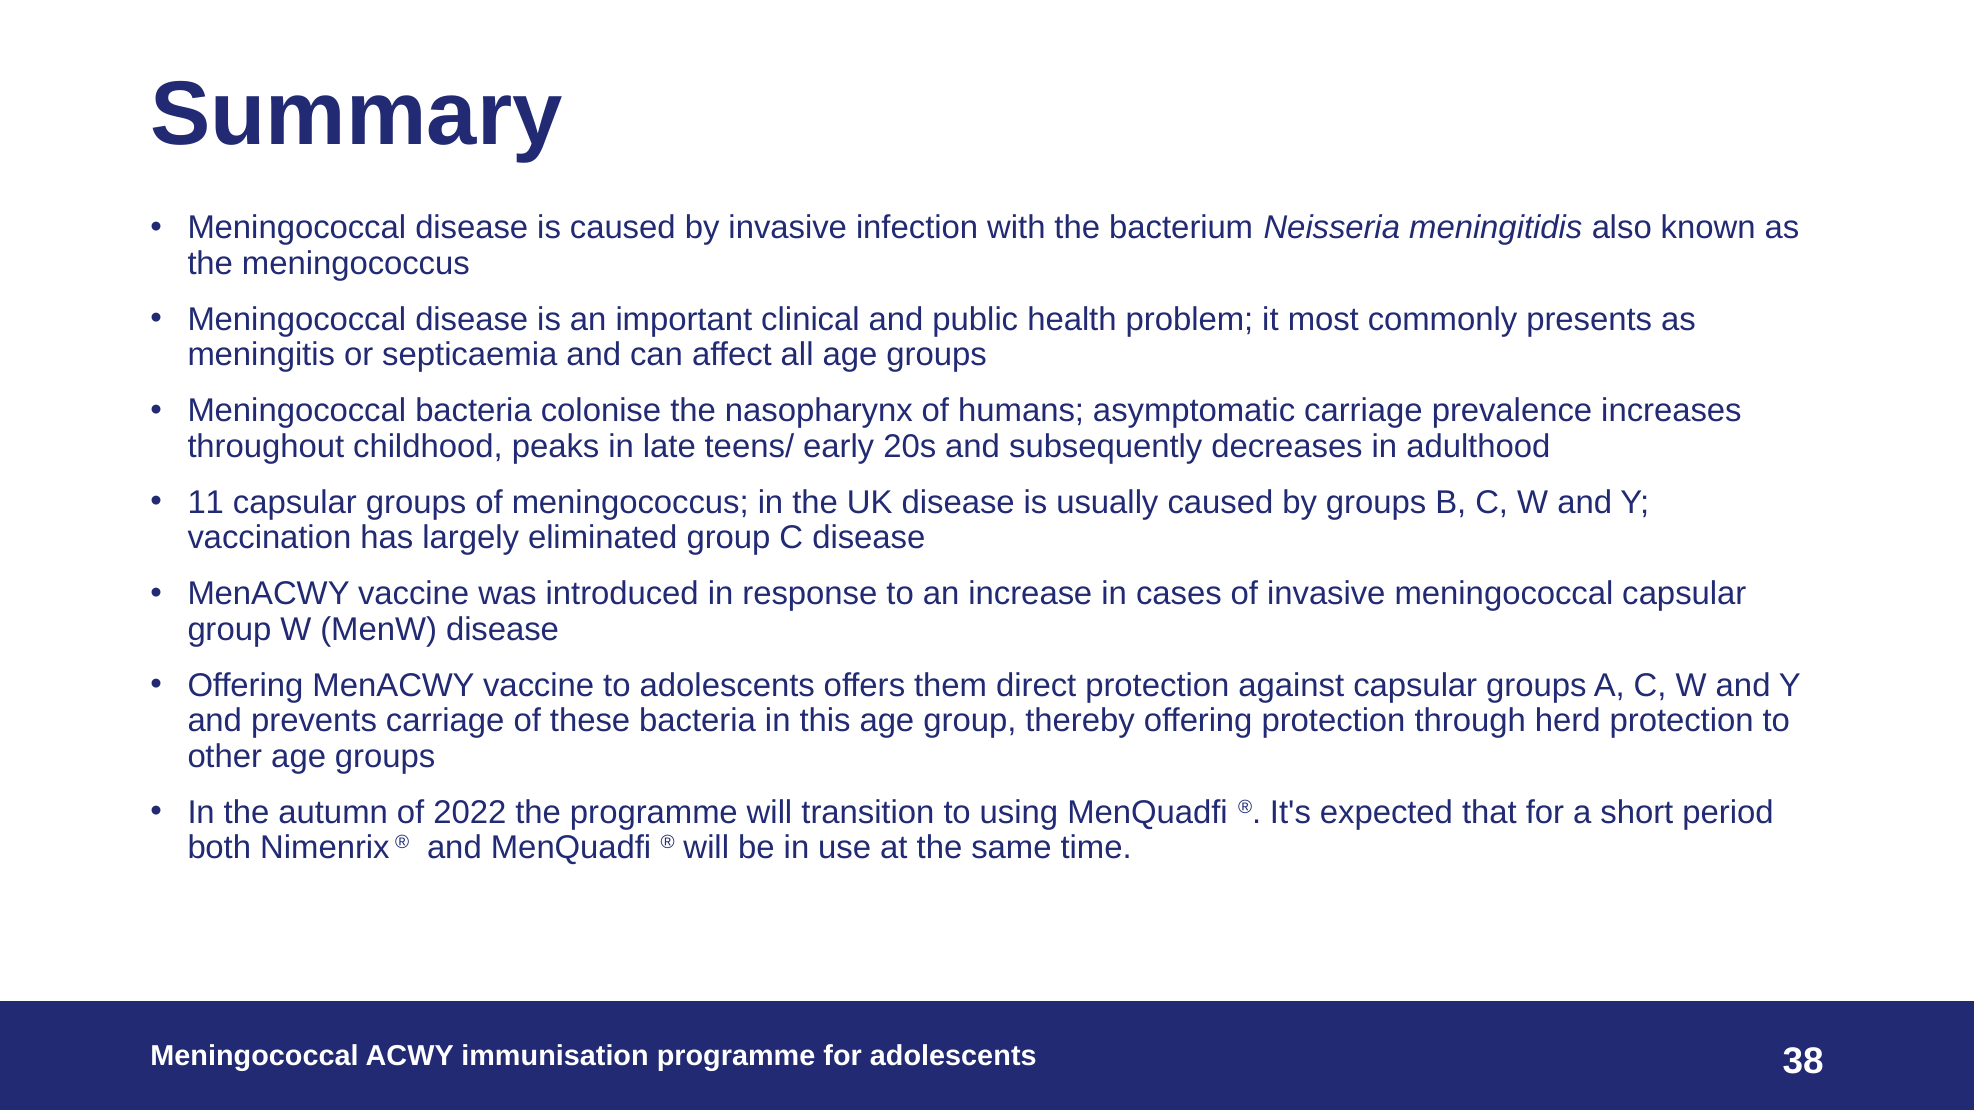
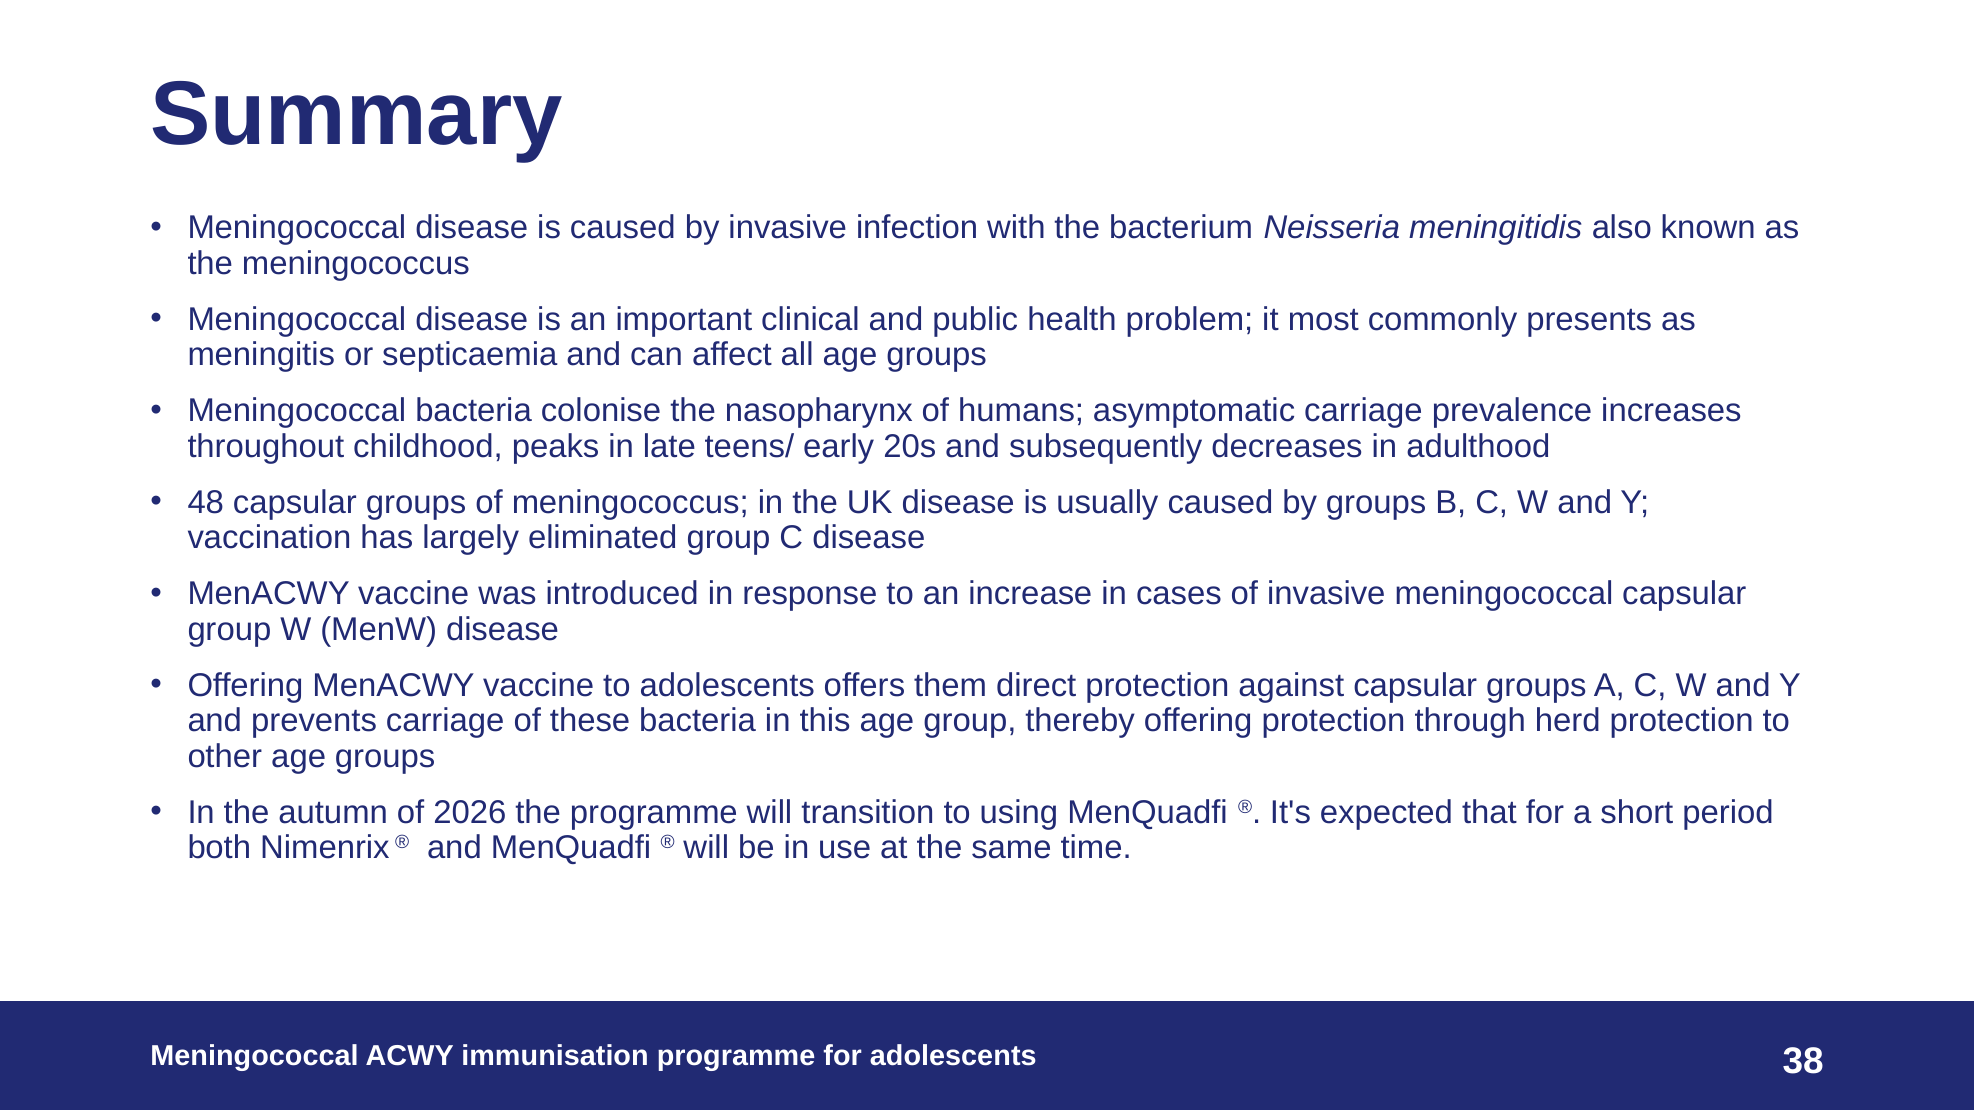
11: 11 -> 48 (206, 503)
2022: 2022 -> 2026 (470, 813)
